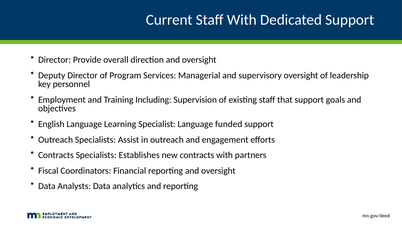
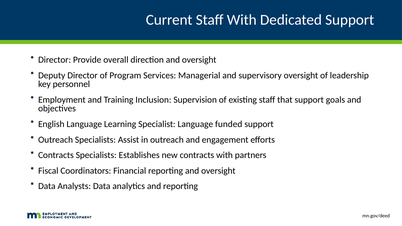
Including: Including -> Inclusion (153, 100)
